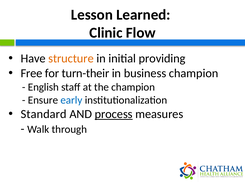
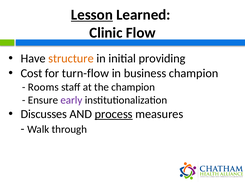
Lesson underline: none -> present (92, 15)
Free: Free -> Cost (32, 73)
turn-their: turn-their -> turn-flow (85, 73)
English: English -> Rooms (43, 87)
early colour: blue -> purple (71, 100)
Standard: Standard -> Discusses (44, 114)
